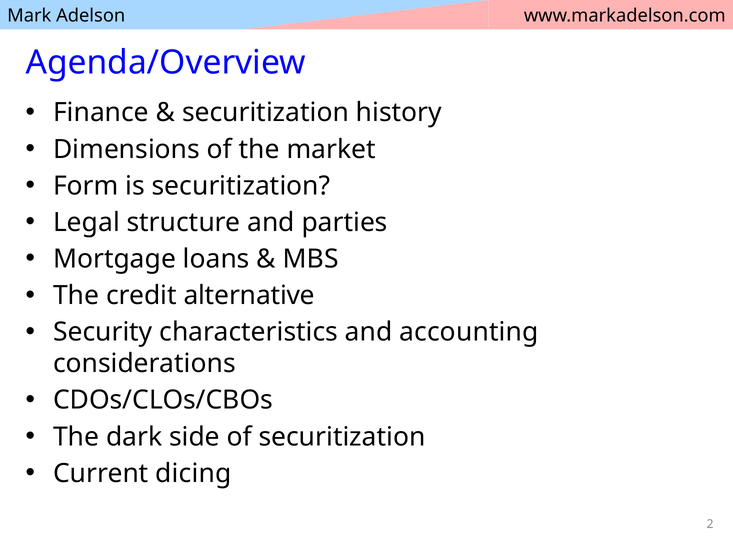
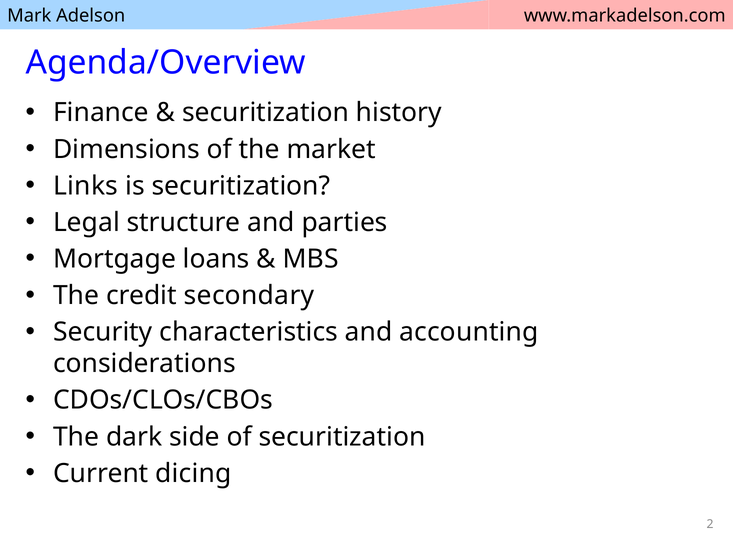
Form: Form -> Links (86, 186)
alternative: alternative -> secondary (249, 296)
